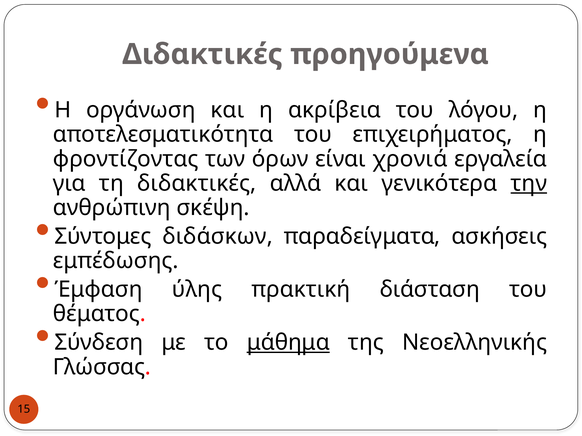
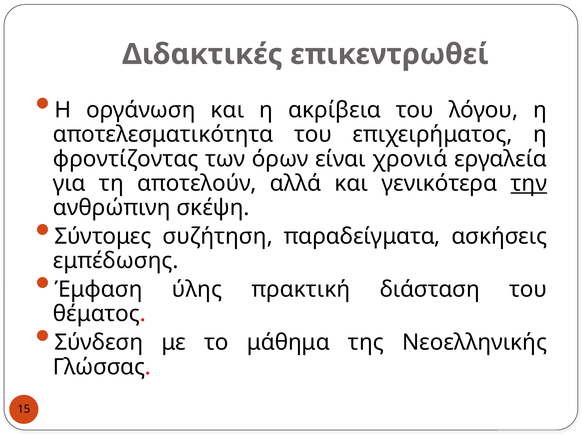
προηγούμενα: προηγούμενα -> επικεντρωθεί (389, 54)
τη διδακτικές: διδακτικές -> αποτελούν (197, 184)
διδάσκων: διδάσκων -> συζήτηση (218, 237)
μάθημα underline: present -> none (288, 343)
